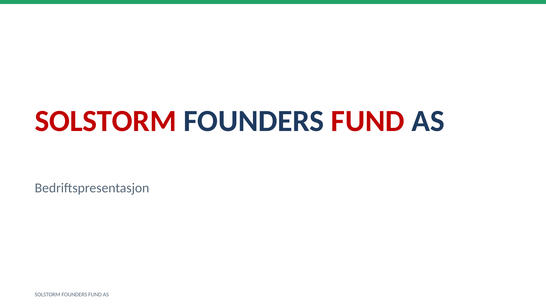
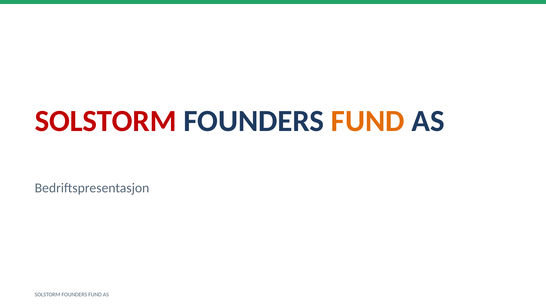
FUND colour: red -> orange (368, 121)
